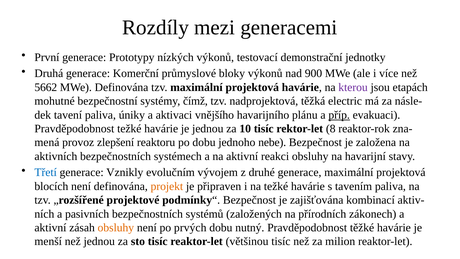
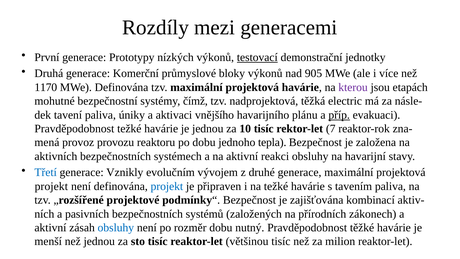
testovací underline: none -> present (257, 57)
900: 900 -> 905 (313, 73)
5662: 5662 -> 1170 (46, 87)
8: 8 -> 7 (331, 129)
zlepšení: zlepšení -> provozu (116, 142)
nebe: nebe -> tepla (272, 142)
blocích: blocích -> projekt (51, 186)
projekt colour: orange -> blue (167, 186)
obsluhy colour: orange -> blue (116, 227)
prvých: prvých -> rozměr (190, 227)
